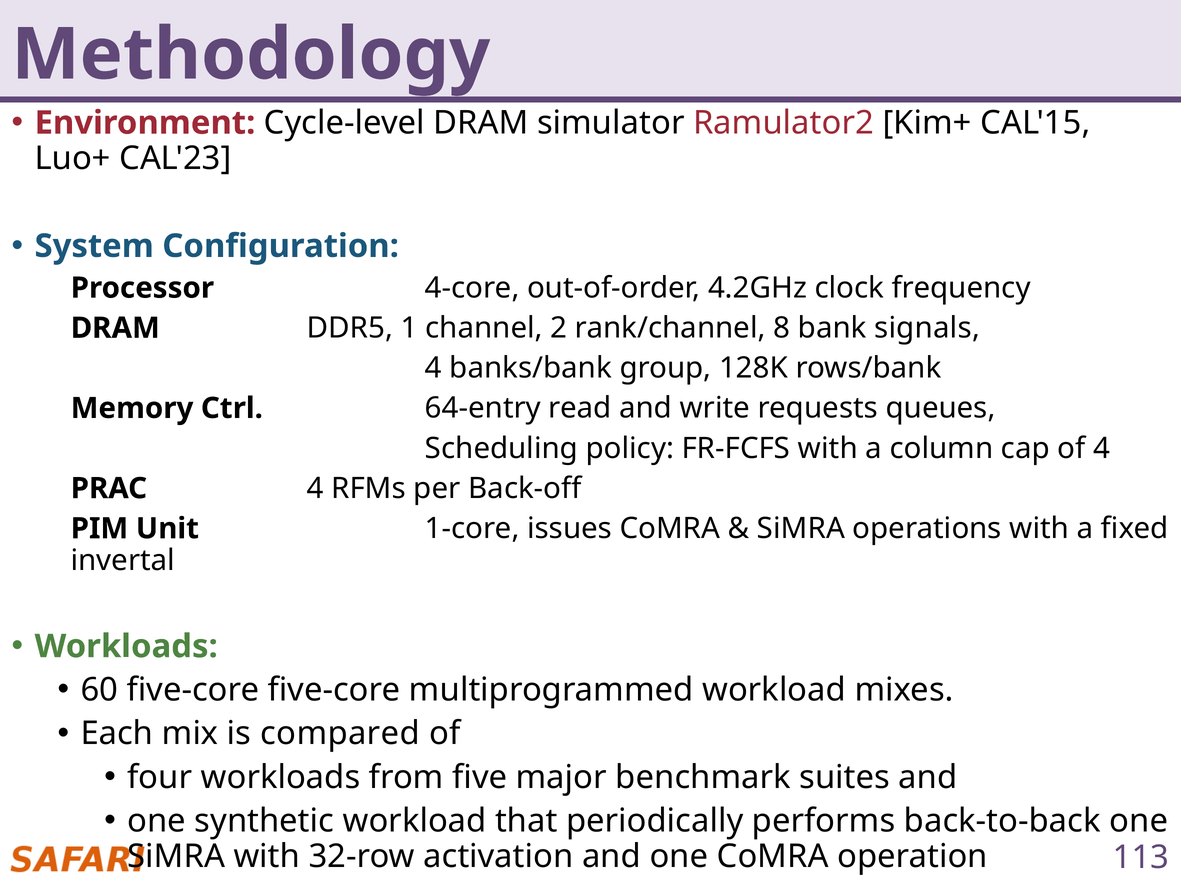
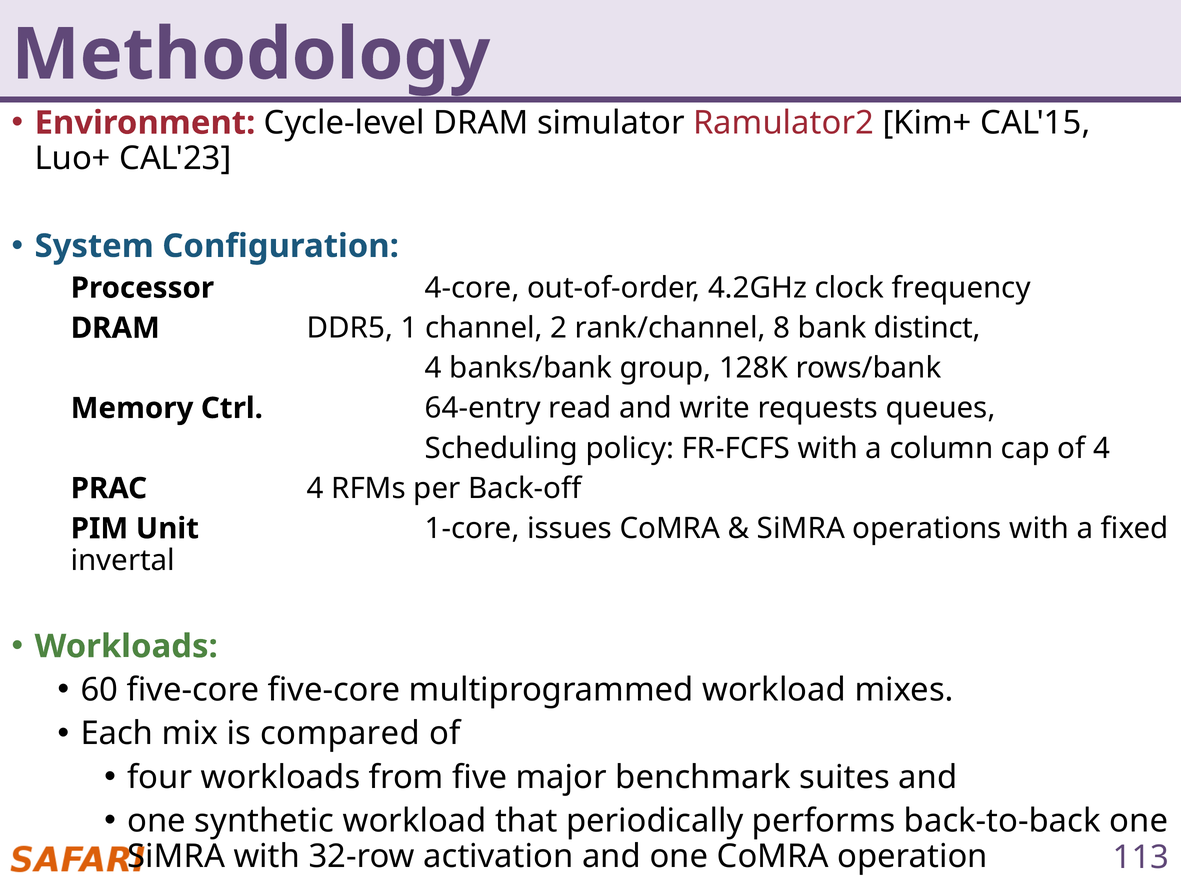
signals: signals -> distinct (927, 328)
